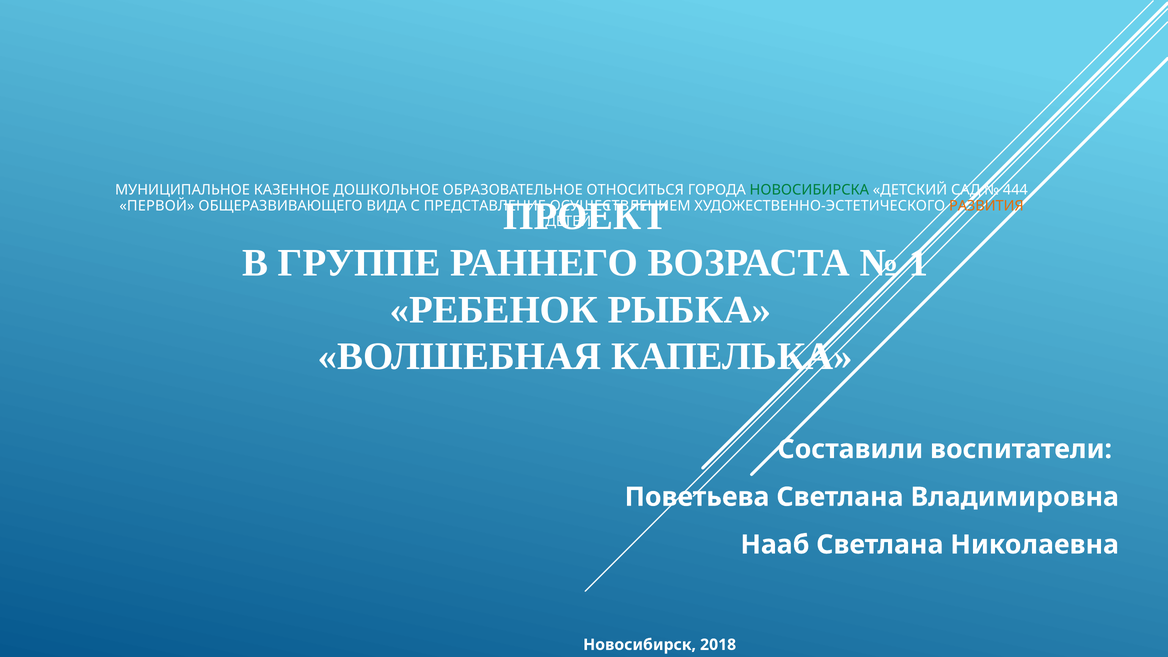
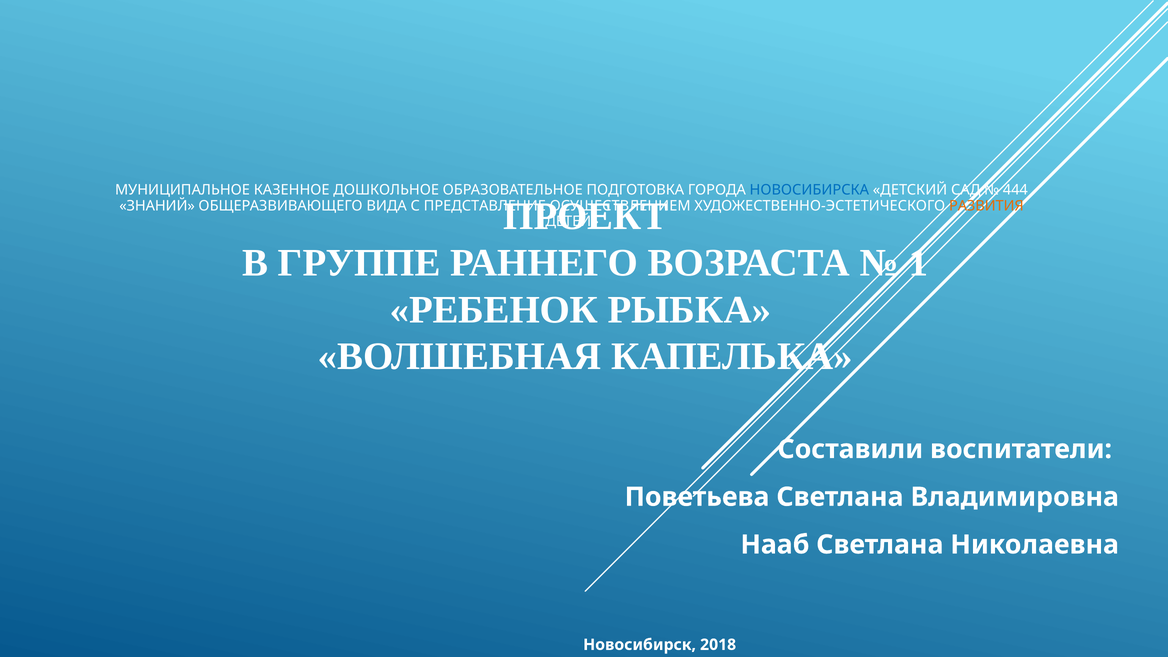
ОТНОСИТЬСЯ: ОТНОСИТЬСЯ -> ПОДГОТОВКА (635, 190)
НОВОСИБИРСКА colour: green -> blue (809, 190)
ПЕРВОЙ: ПЕРВОЙ -> ЗНАНИЙ (157, 206)
